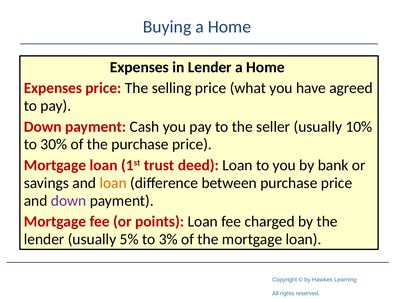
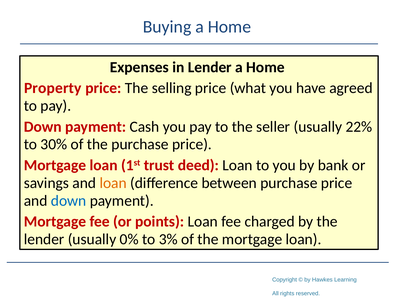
Expenses: Expenses -> Property (53, 88)
10%: 10% -> 22% (359, 126)
down colour: purple -> blue (69, 200)
5%: 5% -> 0% (129, 239)
